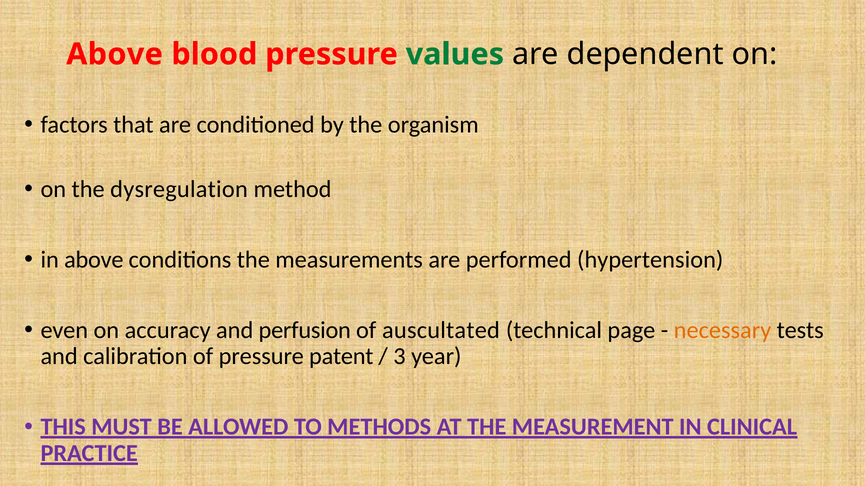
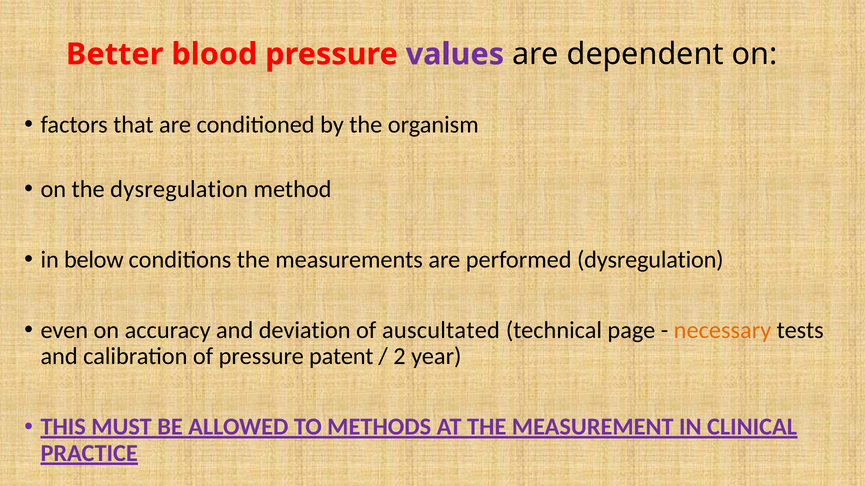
Above: Above -> Better (115, 54)
values colour: green -> purple (455, 54)
in above: above -> below (94, 260)
performed hypertension: hypertension -> dysregulation (650, 260)
perfusion: perfusion -> deviation (305, 331)
3: 3 -> 2 (399, 357)
